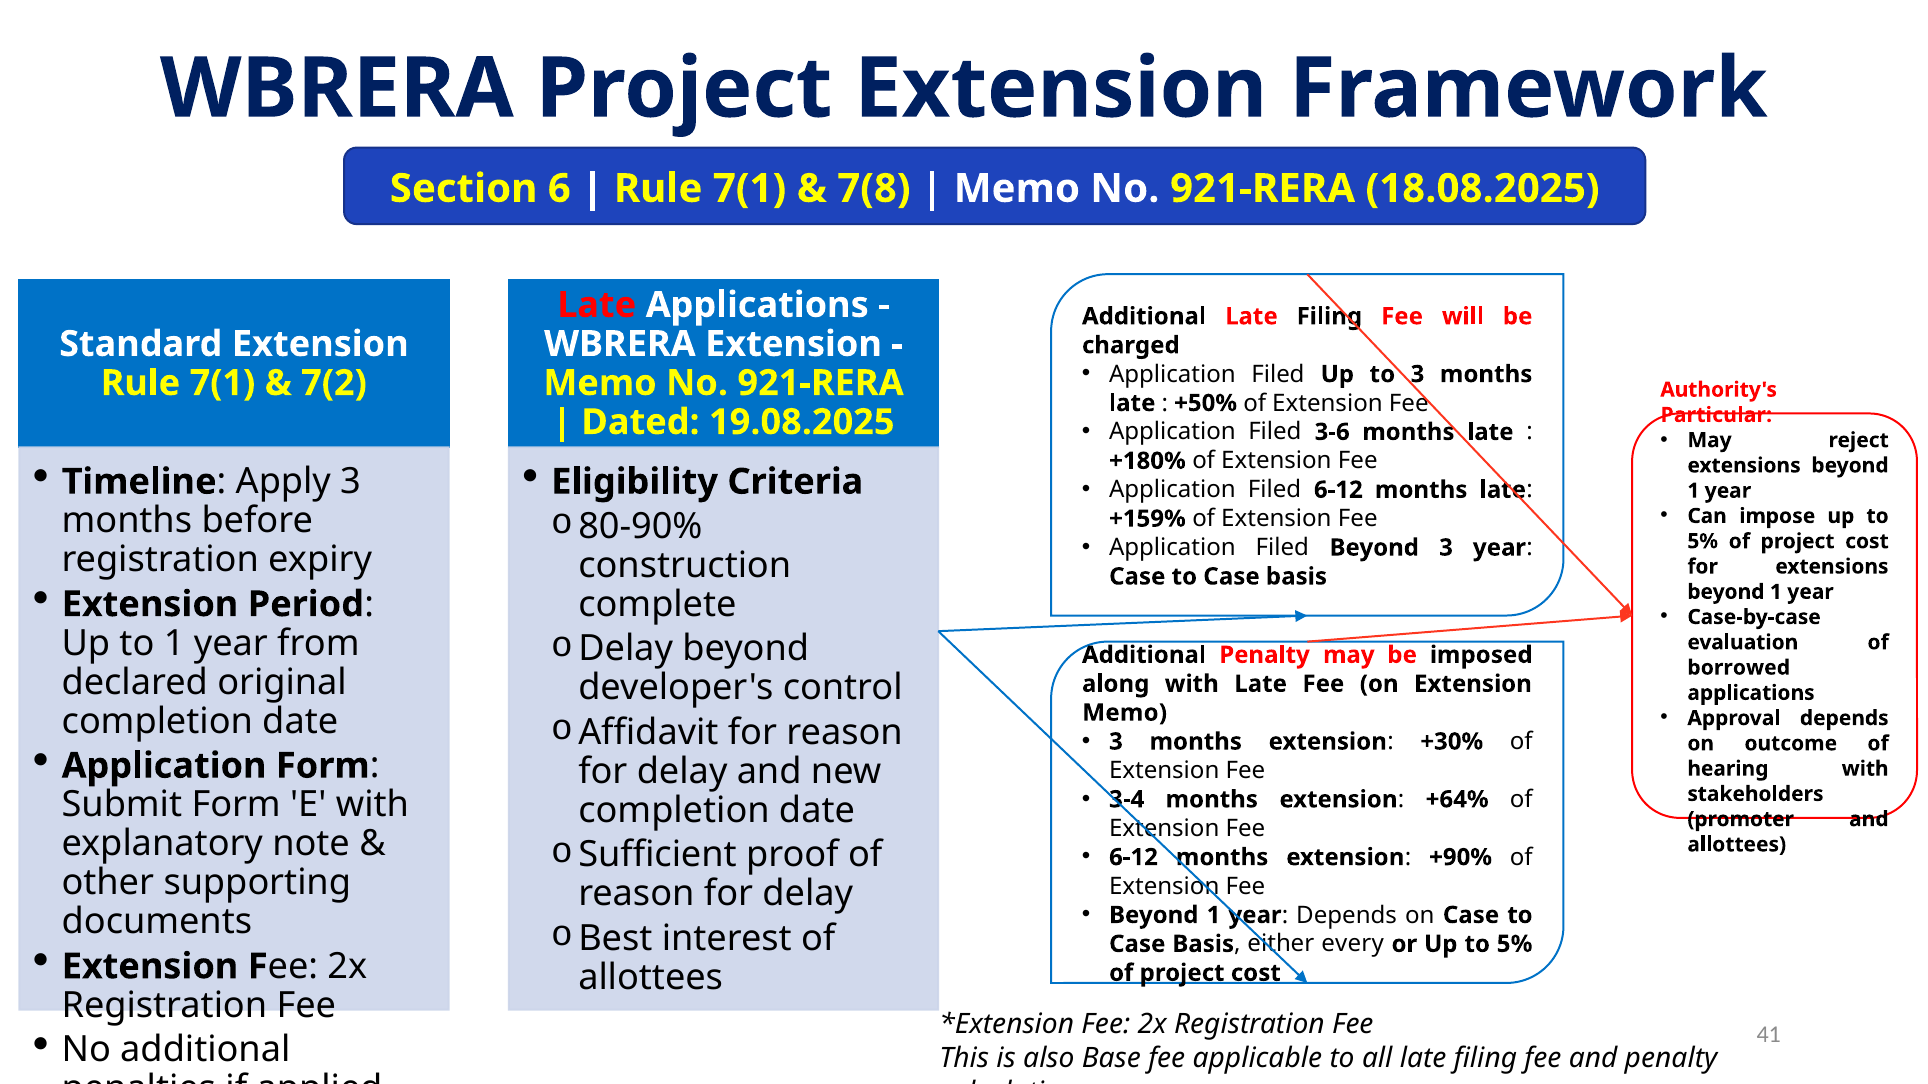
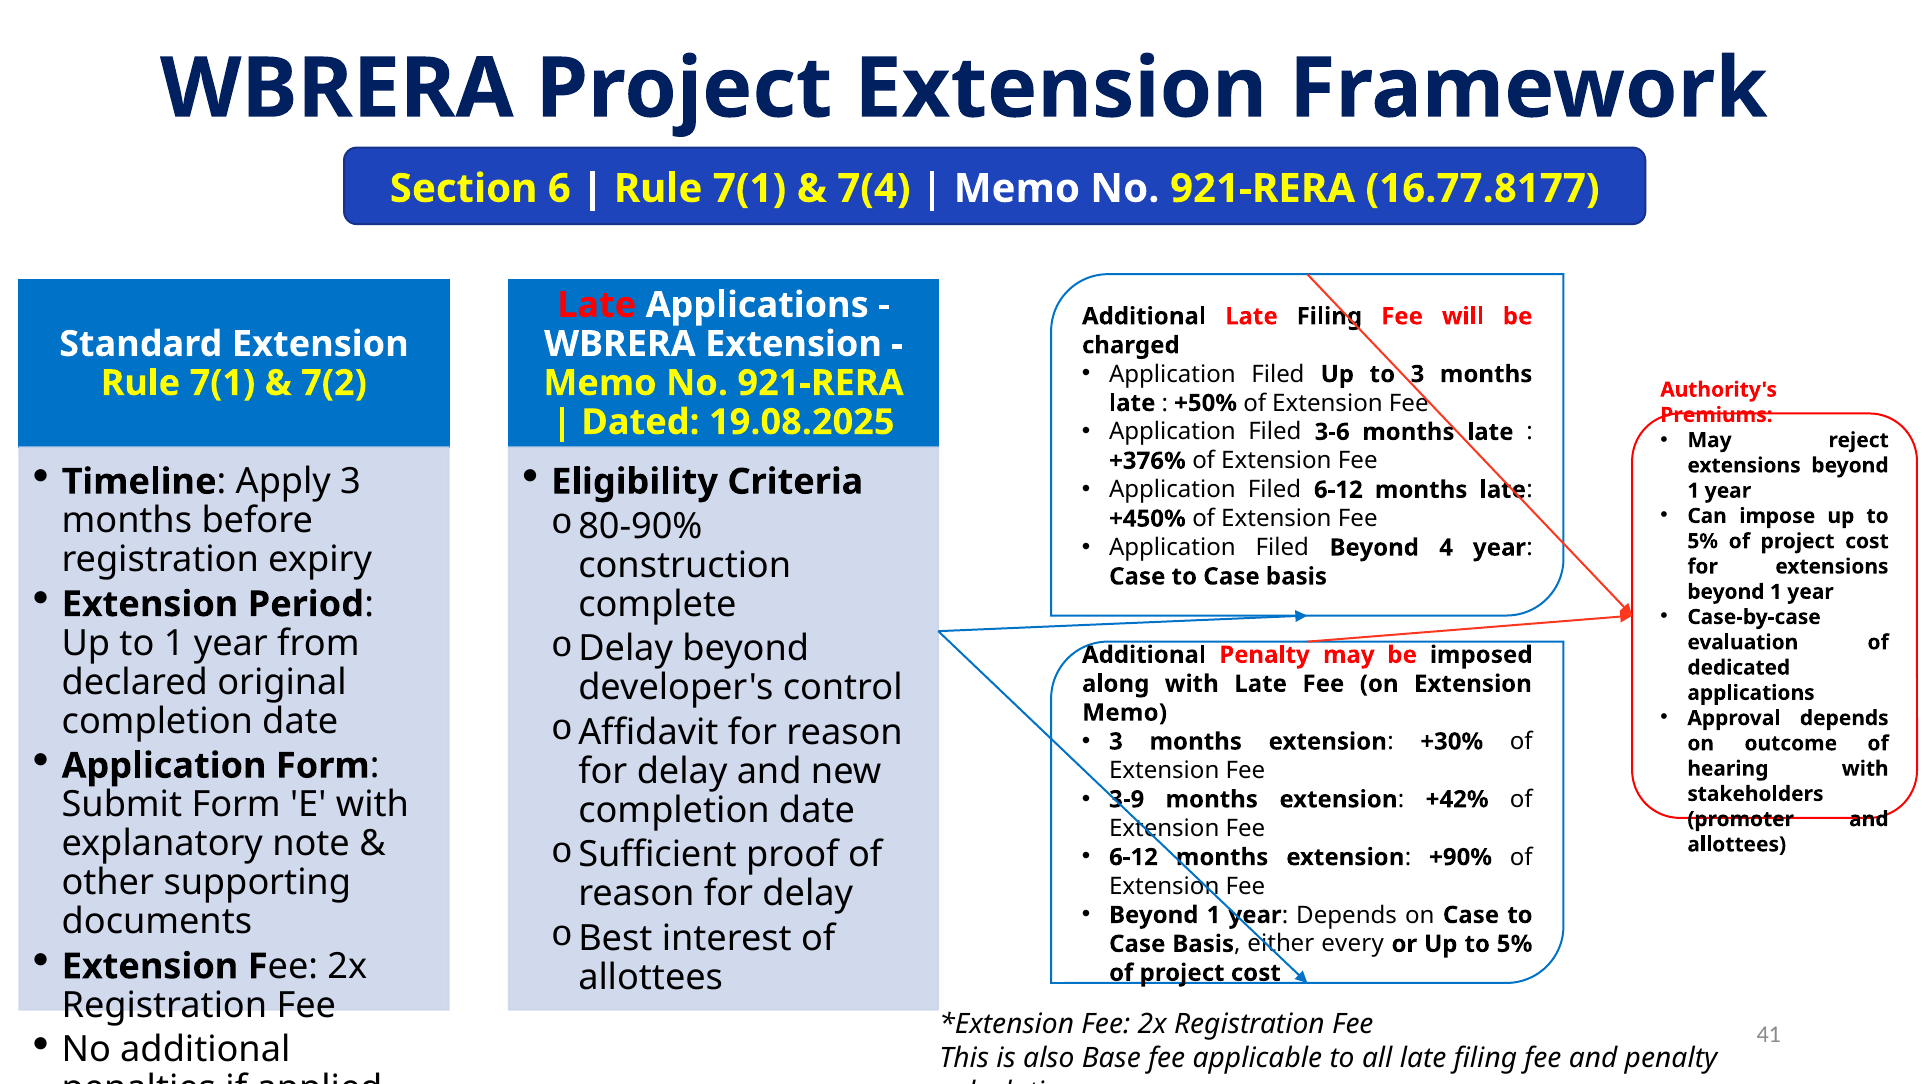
7(8: 7(8 -> 7(4 (874, 189)
18.08.2025: 18.08.2025 -> 16.77.8177 (1483, 189)
Particular: Particular -> Premiums (1716, 415)
+180%: +180% -> +376% (1147, 461)
+159%: +159% -> +450% (1147, 519)
Beyond 3: 3 -> 4 (1446, 548)
borrowed: borrowed -> dedicated (1739, 668)
3-4: 3-4 -> 3-9 (1127, 800)
+64%: +64% -> +42% (1457, 800)
